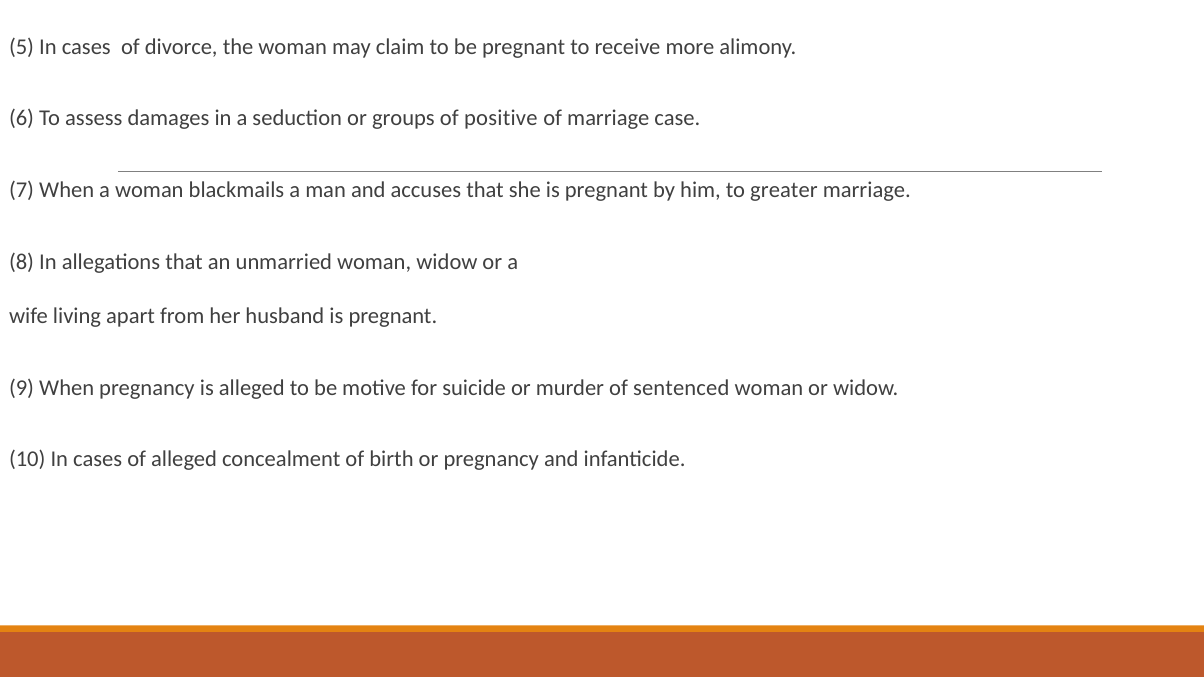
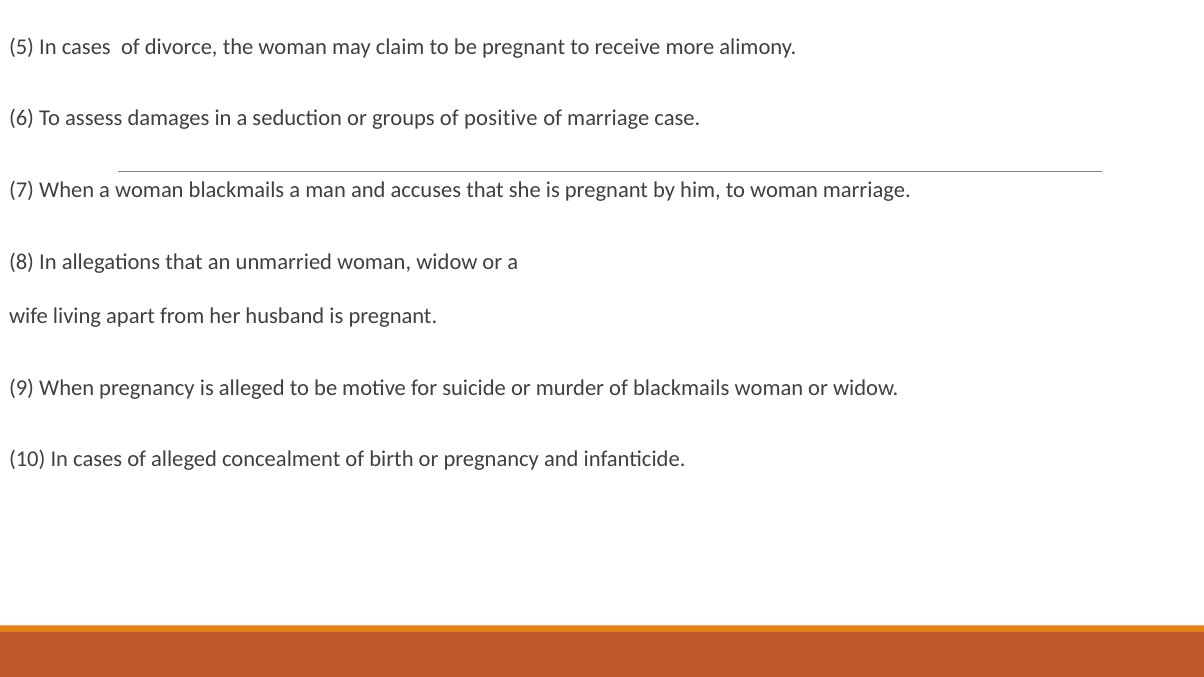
to greater: greater -> woman (784, 190)
of sentenced: sentenced -> blackmails (681, 388)
